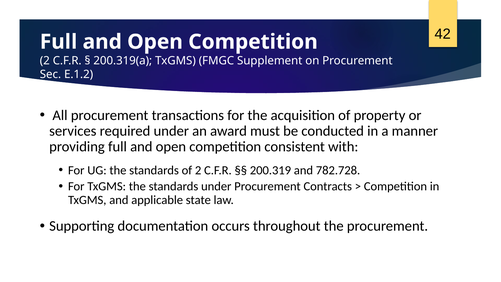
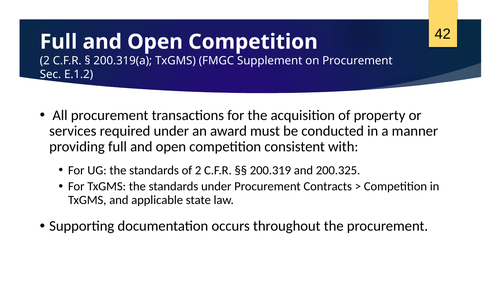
782.728: 782.728 -> 200.325 (338, 170)
